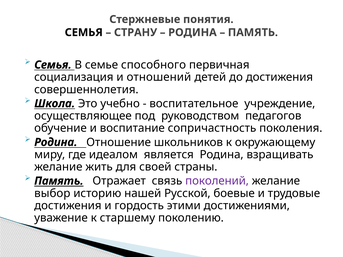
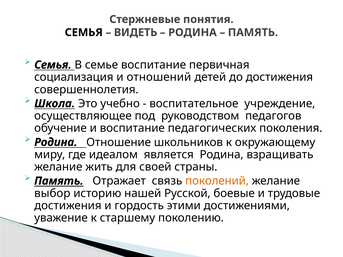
СТРАНУ: СТРАНУ -> ВИДЕТЬ (136, 32)
семье способного: способного -> воспитание (154, 65)
сопричастность: сопричастность -> педагогических (212, 128)
поколений colour: purple -> orange (217, 181)
